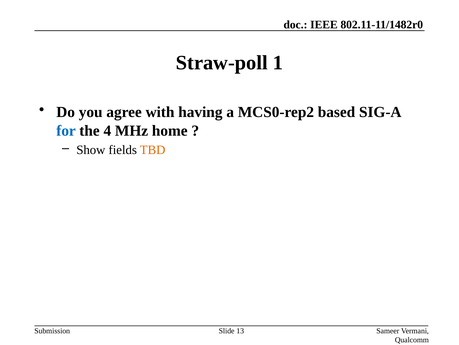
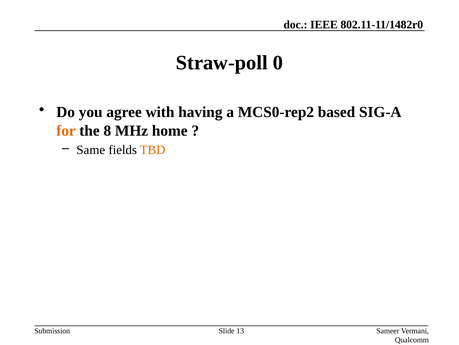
1: 1 -> 0 (278, 63)
for colour: blue -> orange (66, 130)
4: 4 -> 8 (107, 130)
Show: Show -> Same (91, 150)
